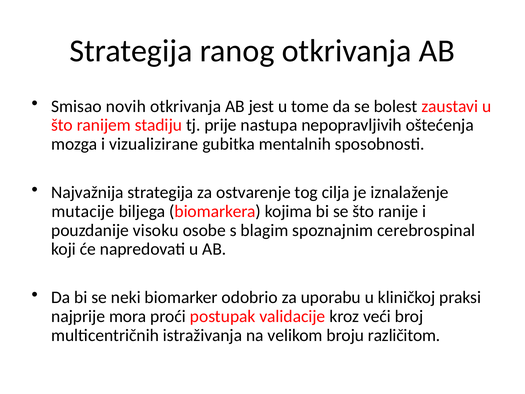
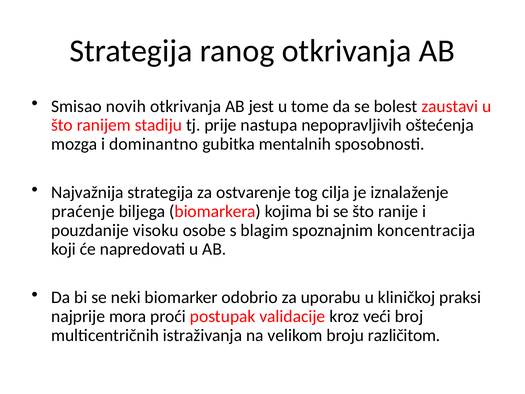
vizualizirane: vizualizirane -> dominantno (154, 144)
mutacije: mutacije -> praćenje (83, 211)
cerebrospinal: cerebrospinal -> koncentracija (426, 230)
